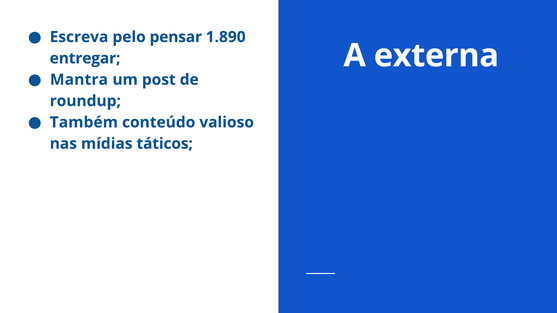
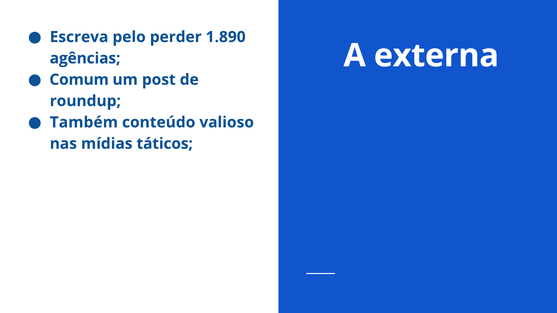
pensar: pensar -> perder (176, 37)
entregar: entregar -> agências (85, 58)
Mantra: Mantra -> Comum (79, 80)
